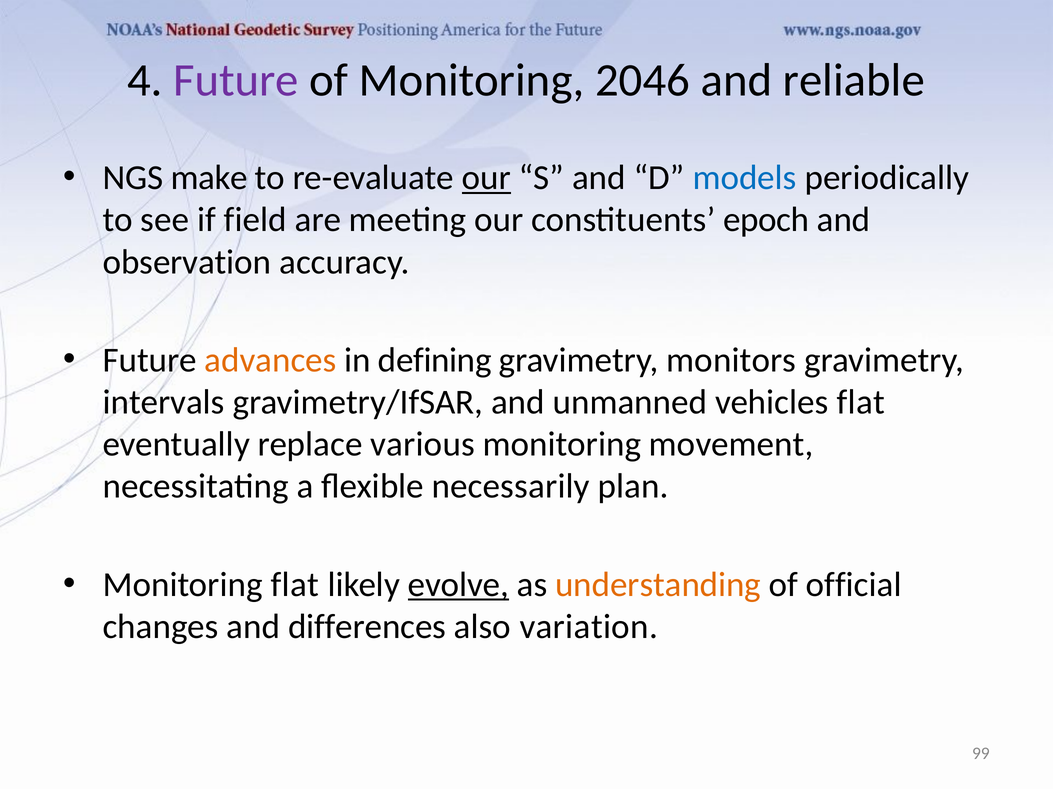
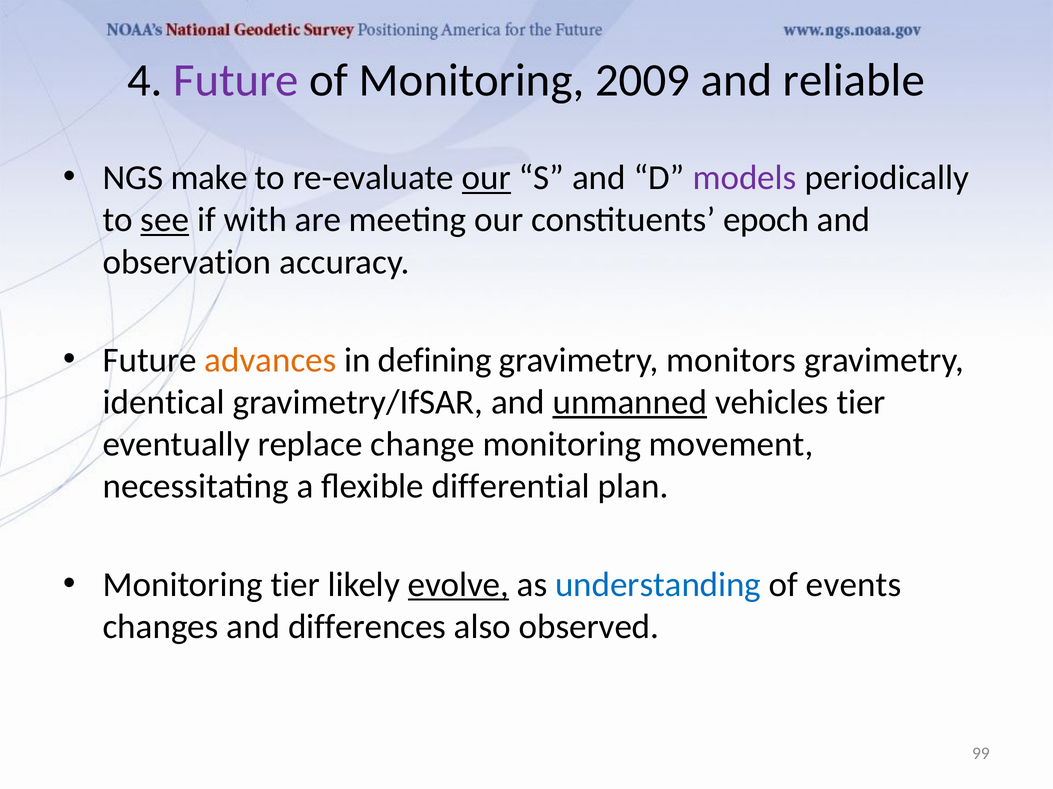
2046: 2046 -> 2009 (643, 80)
models colour: blue -> purple (745, 178)
see underline: none -> present (165, 220)
field: field -> with (255, 220)
intervals: intervals -> identical (164, 403)
unmanned underline: none -> present (630, 403)
vehicles flat: flat -> tier (861, 403)
various: various -> change (423, 445)
necessarily: necessarily -> differential (511, 487)
Monitoring flat: flat -> tier (295, 585)
understanding colour: orange -> blue (658, 585)
official: official -> events (854, 585)
variation: variation -> observed (589, 627)
